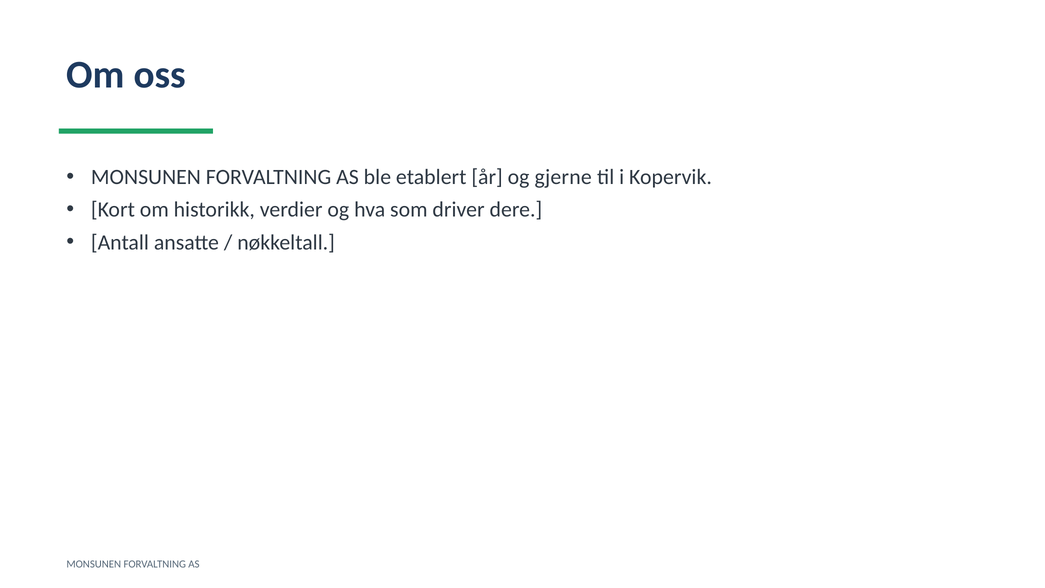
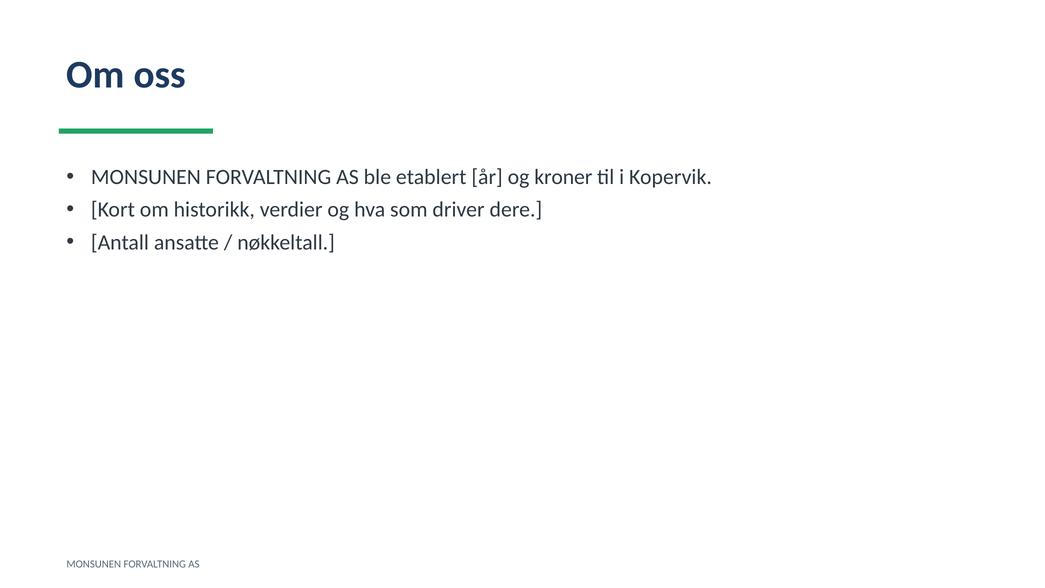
gjerne: gjerne -> kroner (563, 177)
